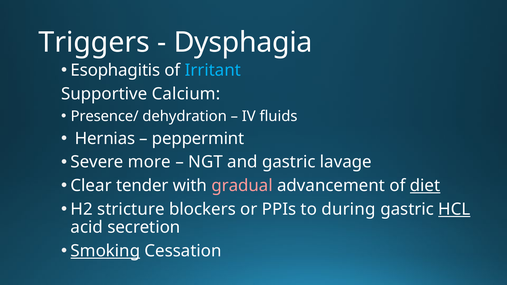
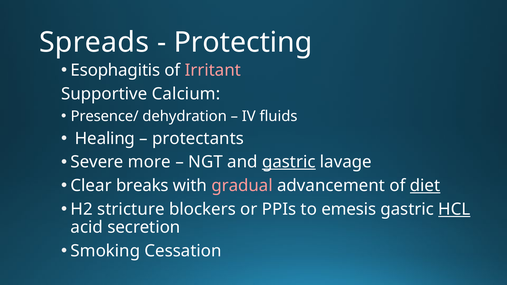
Triggers: Triggers -> Spreads (94, 43)
Dysphagia: Dysphagia -> Protecting (243, 43)
Irritant colour: light blue -> pink (213, 70)
Hernias: Hernias -> Healing (105, 139)
peppermint: peppermint -> protectants (198, 139)
gastric underline: none -> present (289, 162)
tender: tender -> breaks (142, 186)
during: during -> emesis (349, 209)
Smoking underline: present -> none (105, 251)
